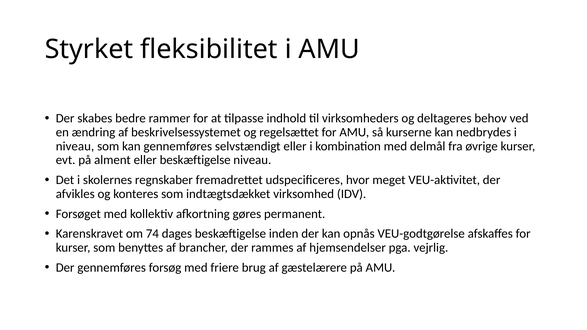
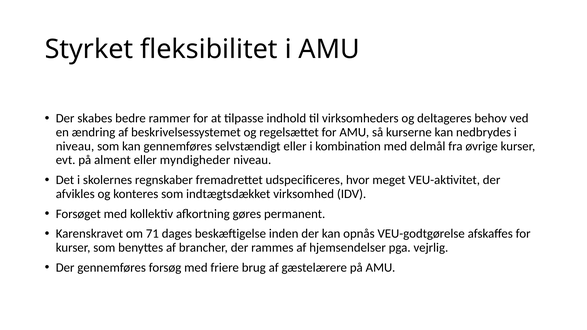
eller beskæftigelse: beskæftigelse -> myndigheder (195, 160)
74: 74 -> 71 (152, 234)
